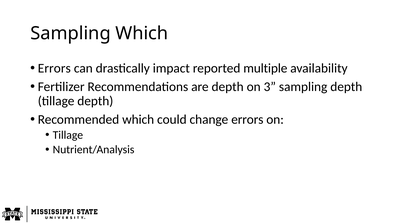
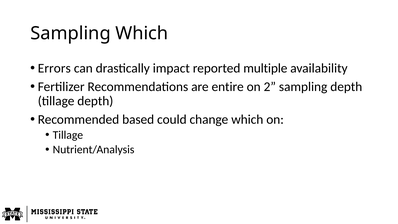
are depth: depth -> entire (228, 87)
3: 3 -> 2 (270, 87)
Recommended which: which -> based (138, 119)
change errors: errors -> which (247, 119)
